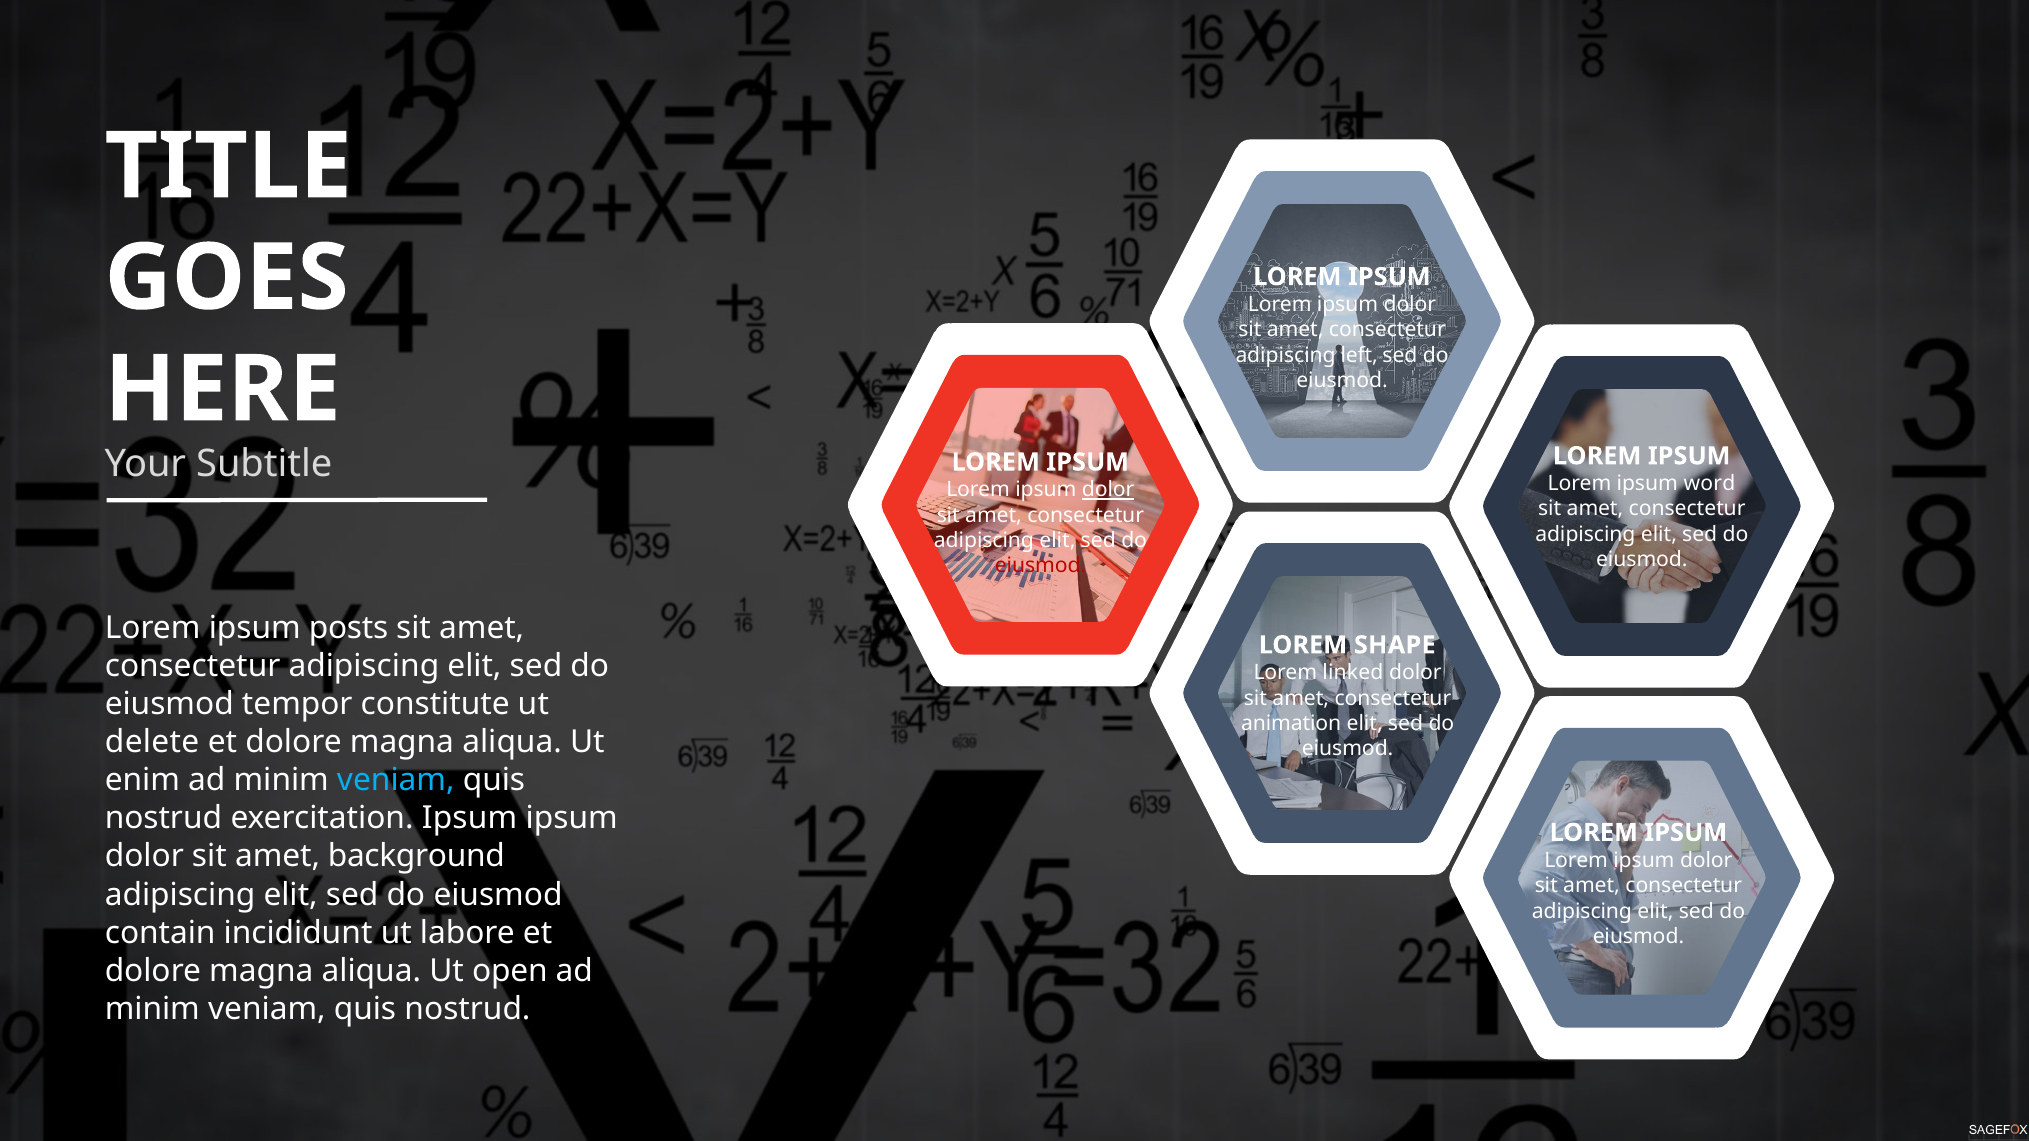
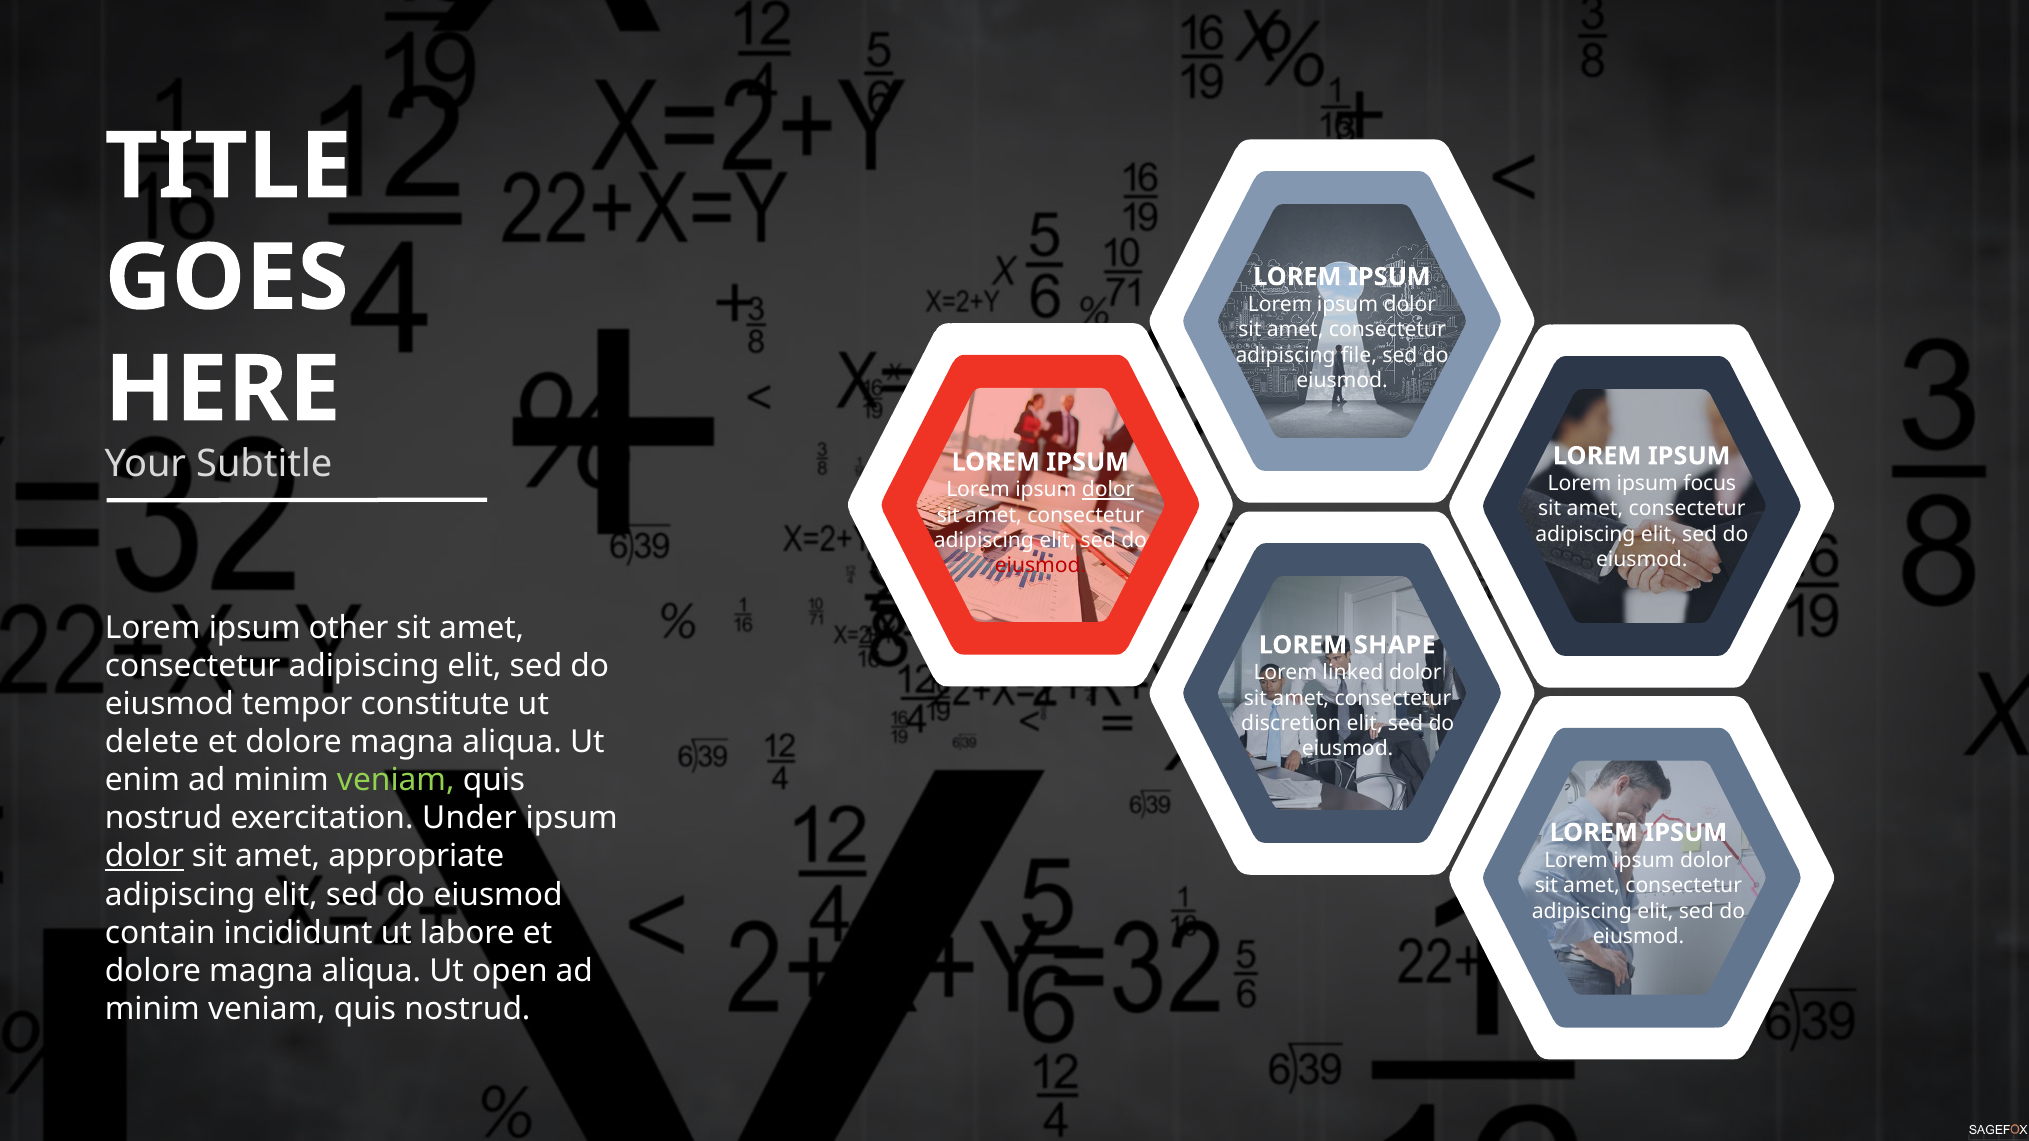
left: left -> file (1359, 355)
word: word -> focus (1710, 484)
posts: posts -> other (349, 628)
animation: animation -> discretion (1291, 724)
veniam colour: light blue -> light green (396, 781)
exercitation Ipsum: Ipsum -> Under (469, 819)
dolor underline: none -> present (144, 857)
background: background -> appropriate (416, 857)
